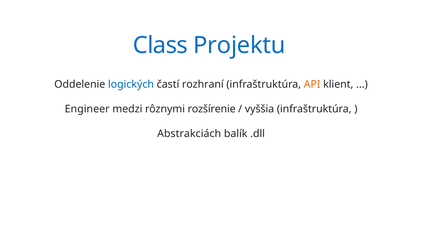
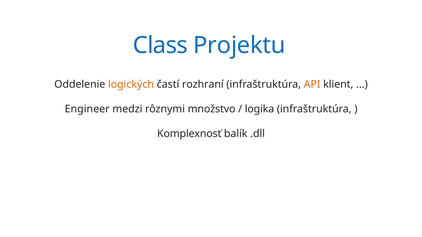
logických colour: blue -> orange (131, 85)
rozšírenie: rozšírenie -> množstvo (212, 109)
vyššia: vyššia -> logika (260, 109)
Abstrakciách: Abstrakciách -> Komplexnosť (189, 134)
